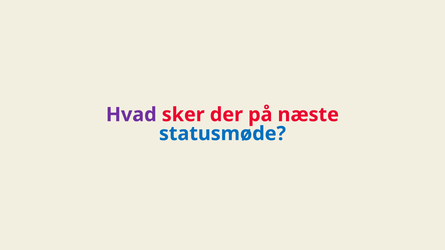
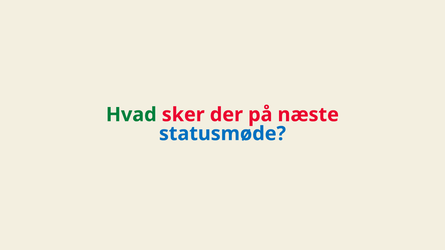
Hvad colour: purple -> green (131, 115)
